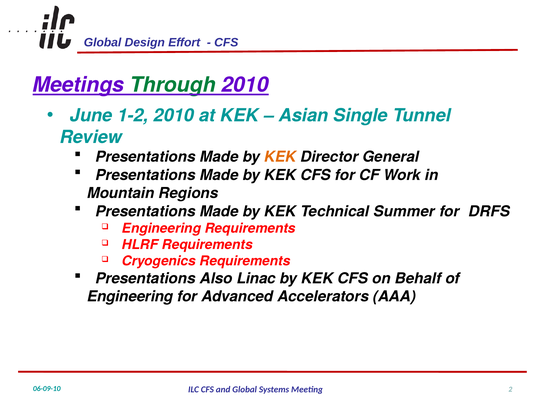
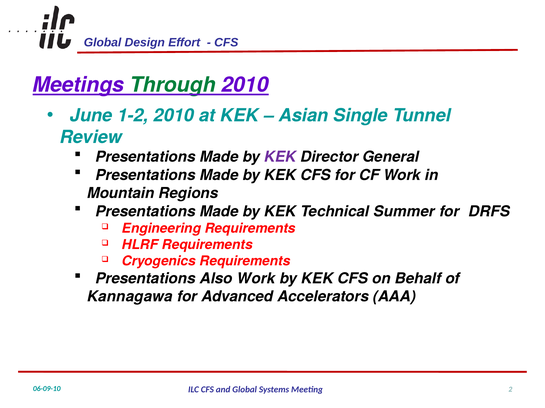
KEK colour: orange -> purple (280, 157)
Also Linac: Linac -> Work (256, 279)
Engineering: Engineering -> Kannagawa (130, 297)
